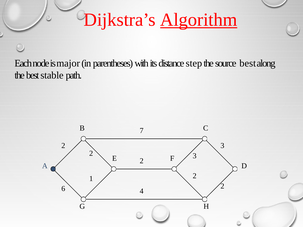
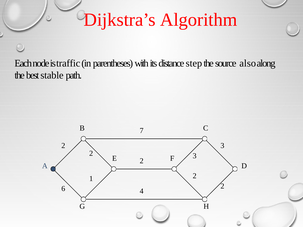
Algorithm underline: present -> none (199, 20)
major: major -> traffic (68, 63)
source best: best -> also (248, 63)
